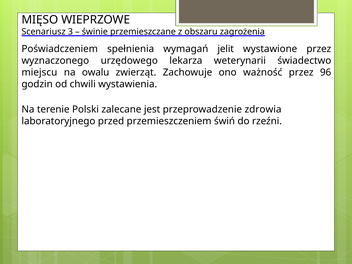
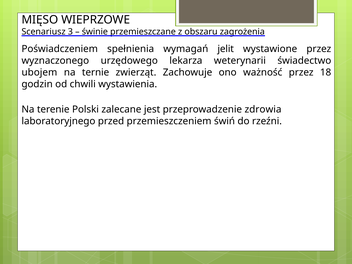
miejscu: miejscu -> ubojem (39, 72)
owalu: owalu -> ternie (96, 72)
96: 96 -> 18 (326, 72)
